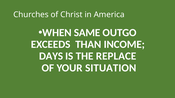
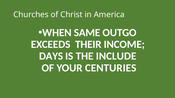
THAN: THAN -> THEIR (88, 45)
REPLACE: REPLACE -> INCLUDE (116, 56)
SITUATION: SITUATION -> CENTURIES (111, 68)
